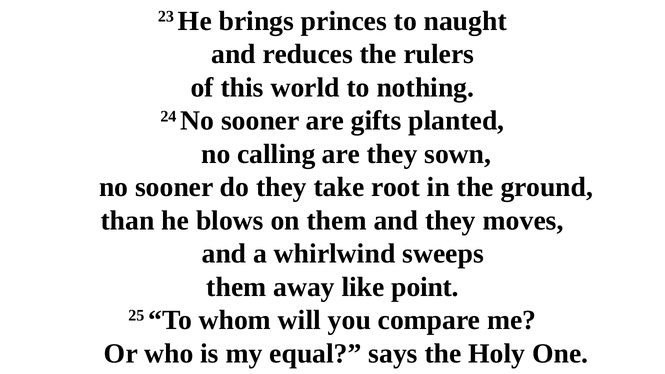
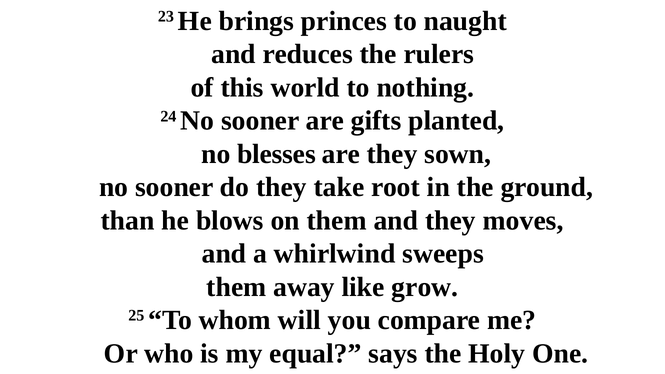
calling: calling -> blesses (276, 154)
point: point -> grow (425, 287)
